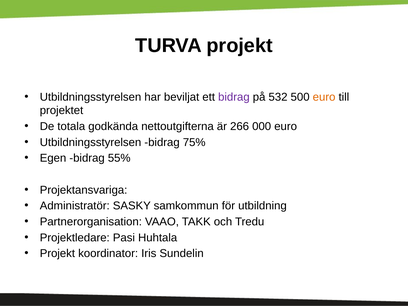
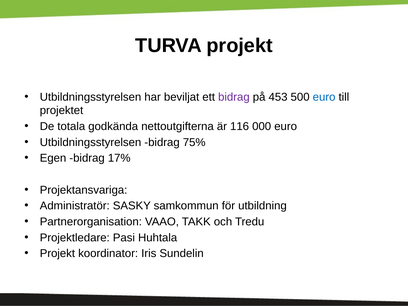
532: 532 -> 453 (278, 97)
euro colour: orange -> blue (324, 97)
266: 266 -> 116 (240, 126)
55%: 55% -> 17% (119, 158)
